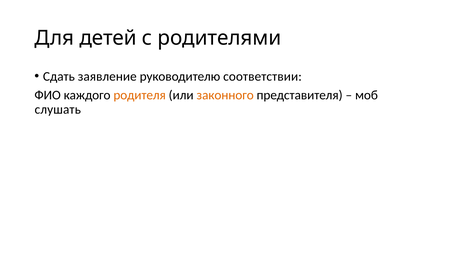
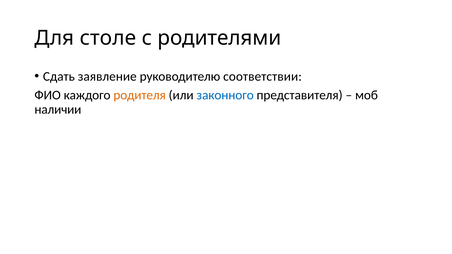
детей: детей -> столе (108, 38)
законного colour: orange -> blue (225, 95)
слушать: слушать -> наличии (58, 110)
